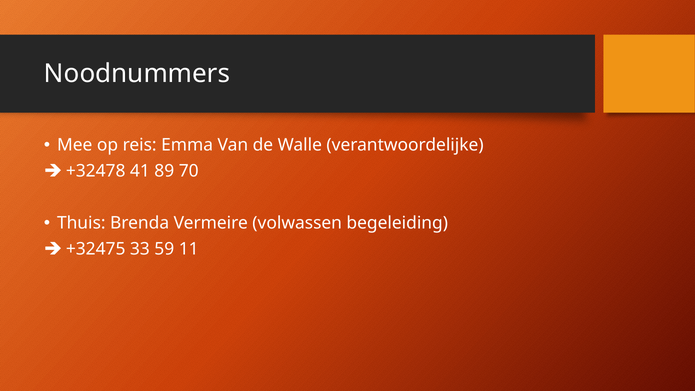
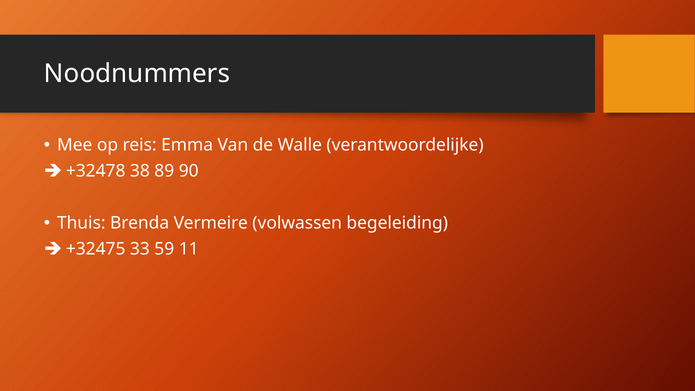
41: 41 -> 38 (140, 171)
70: 70 -> 90 (189, 171)
